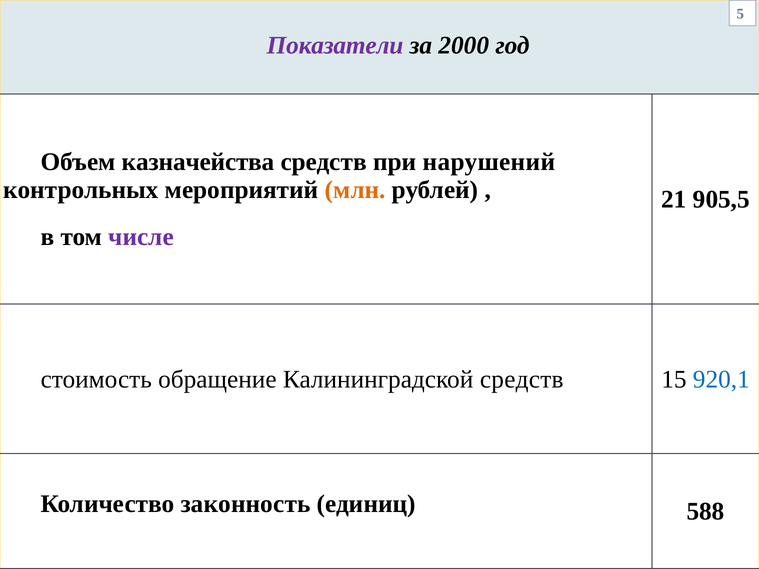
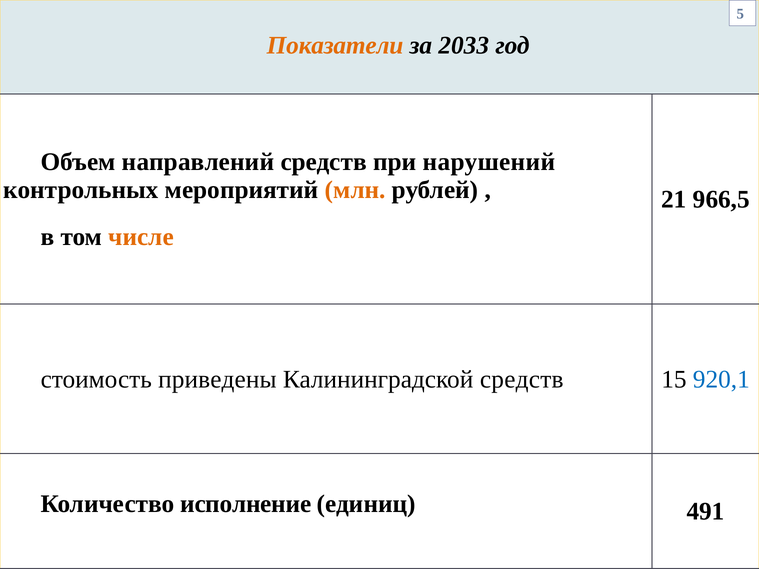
Показатели colour: purple -> orange (335, 46)
2000: 2000 -> 2033 (464, 46)
казначейства: казначейства -> направлений (198, 162)
905,5: 905,5 -> 966,5 (721, 200)
числе colour: purple -> orange (141, 237)
обращение: обращение -> приведены (217, 379)
законность: законность -> исполнение (246, 504)
588: 588 -> 491 (706, 512)
